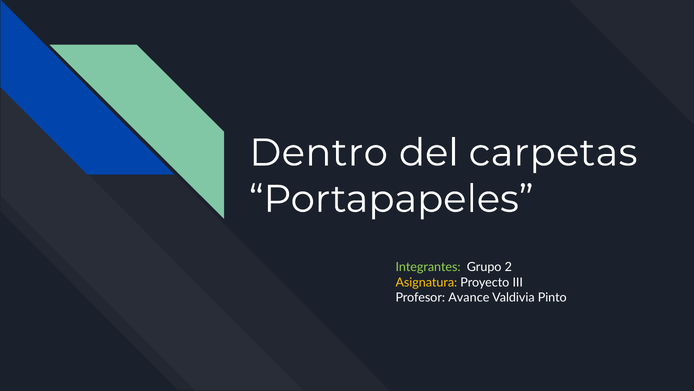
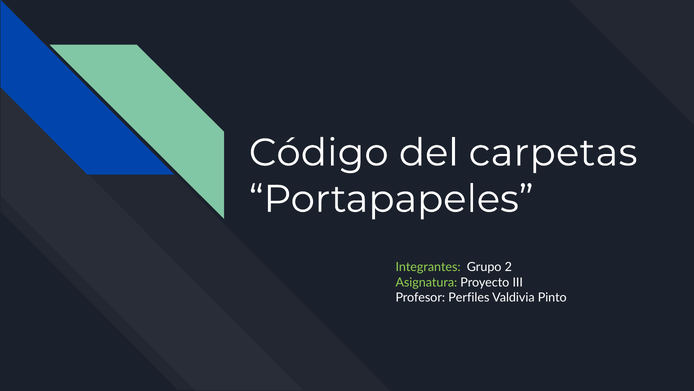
Dentro: Dentro -> Código (319, 153)
Asignatura colour: yellow -> light green (426, 282)
Avance: Avance -> Perfiles (469, 297)
